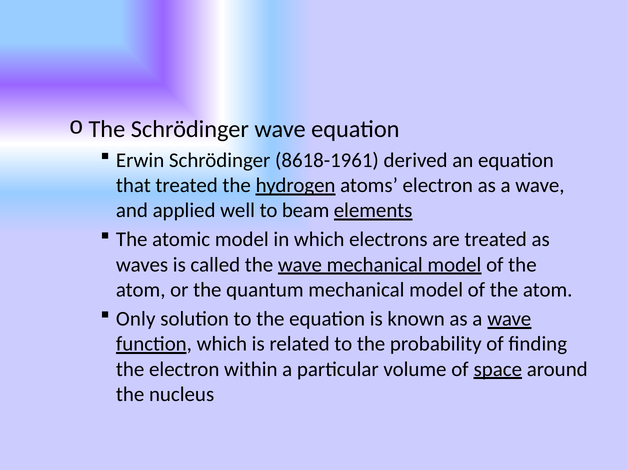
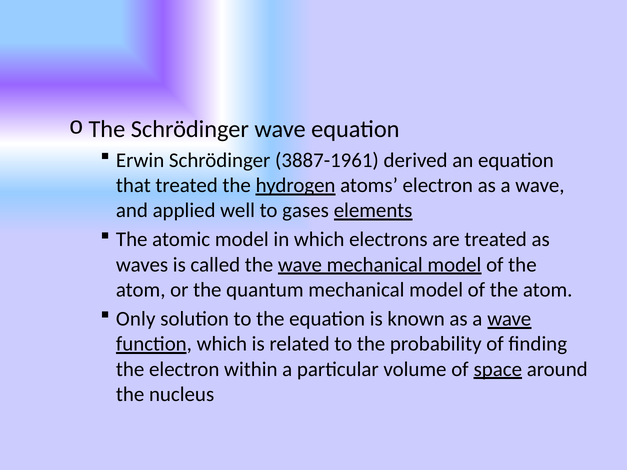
8618-1961: 8618-1961 -> 3887-1961 (327, 160)
beam: beam -> gases (306, 210)
